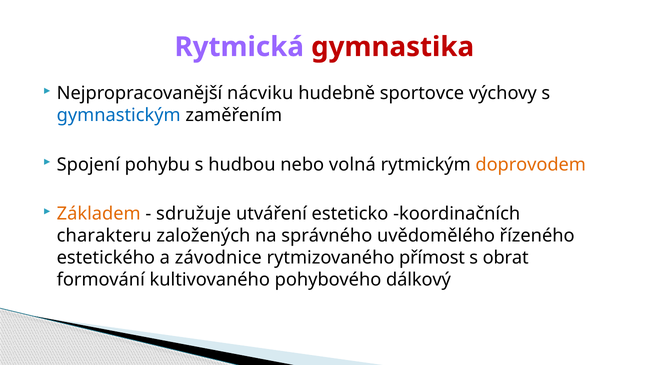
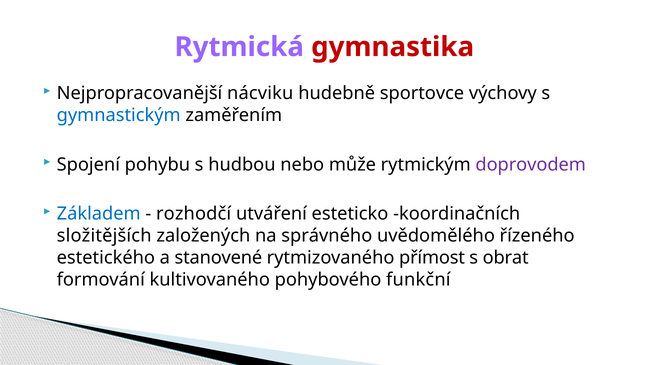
volná: volná -> může (352, 165)
doprovodem colour: orange -> purple (531, 165)
Základem colour: orange -> blue (99, 214)
sdružuje: sdružuje -> rozhodčí (194, 214)
charakteru: charakteru -> složitějších (104, 236)
závodnice: závodnice -> stanovené (218, 258)
dálkový: dálkový -> funkční (418, 280)
